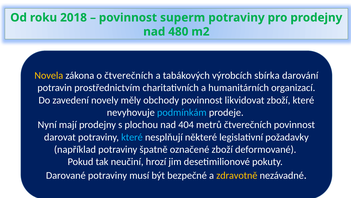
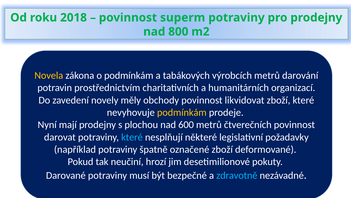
480: 480 -> 800 (178, 32)
o čtverečních: čtverečních -> podmínkám (129, 75)
výrobcích sbírka: sbírka -> metrů (267, 75)
podmínkám colour: light blue -> yellow (182, 112)
404: 404 -> 600 (186, 124)
zdravotně colour: yellow -> light blue (237, 175)
